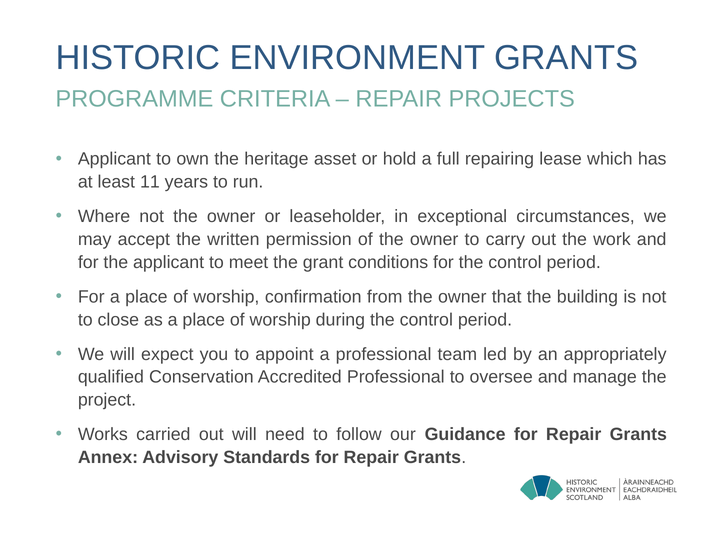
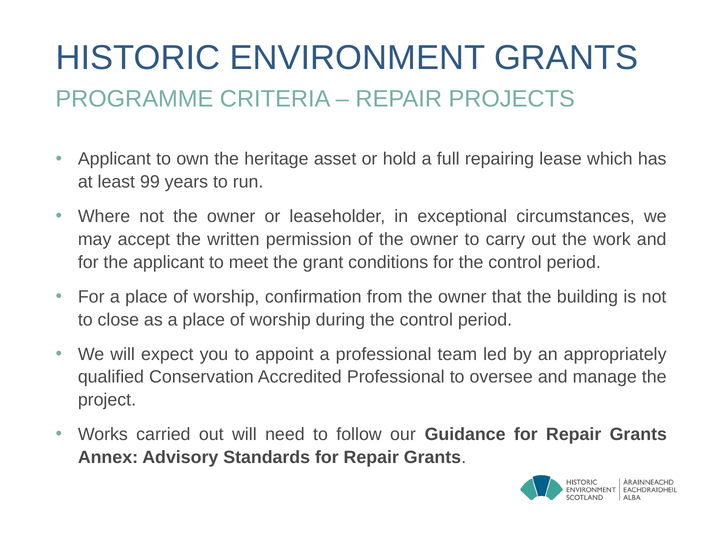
11: 11 -> 99 (150, 182)
